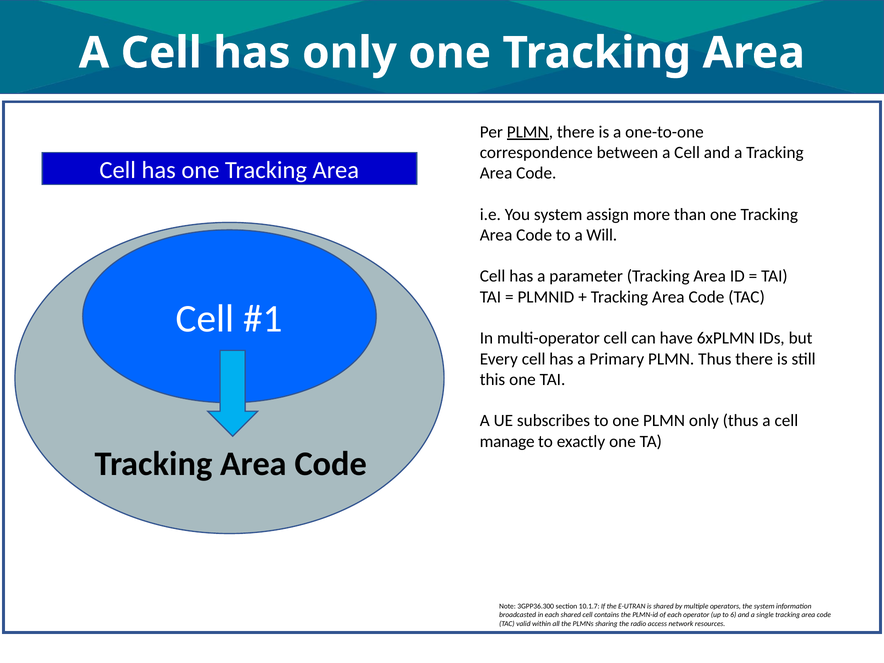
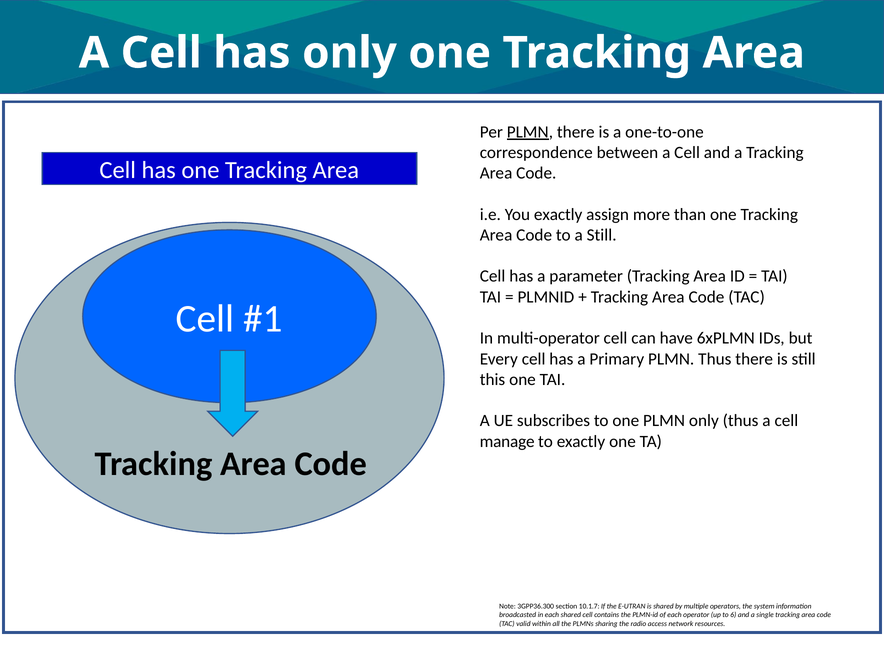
You system: system -> exactly (558, 214)
a Will: Will -> Still (602, 235)
